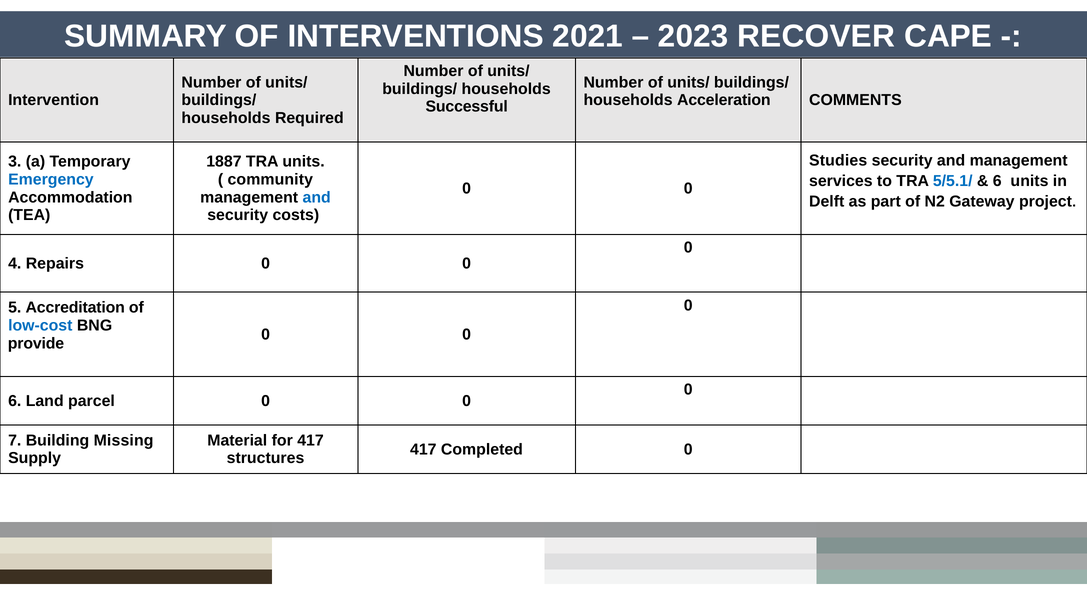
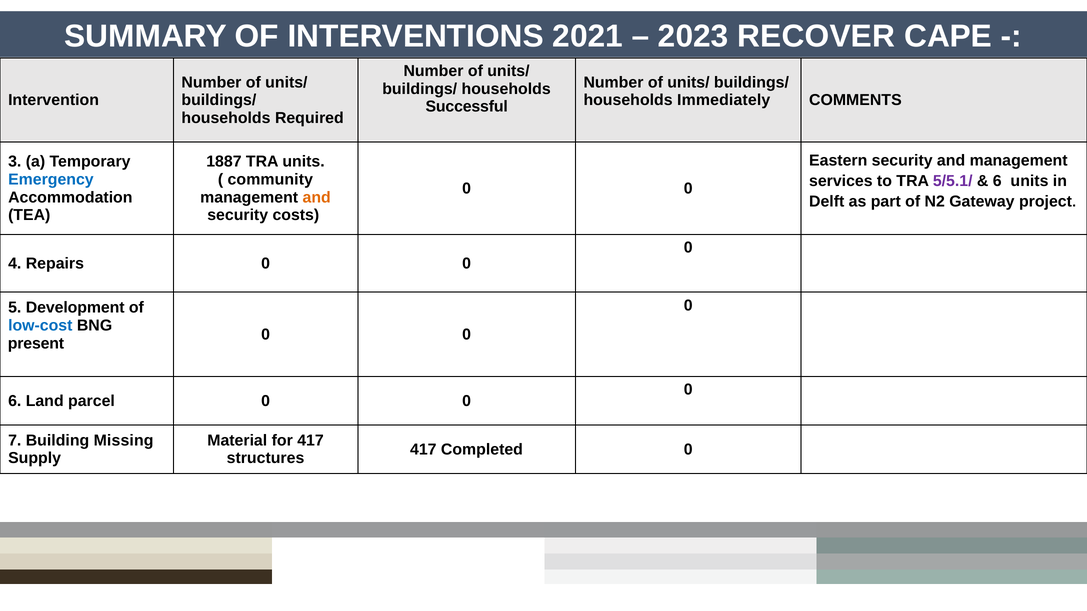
Acceleration: Acceleration -> Immediately (724, 100)
Studies: Studies -> Eastern (838, 161)
5/5.1/ colour: blue -> purple (953, 181)
and colour: blue -> orange (317, 197)
Accreditation: Accreditation -> Development (75, 308)
provide: provide -> present (36, 344)
